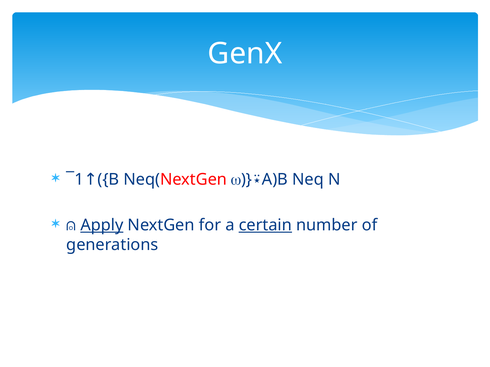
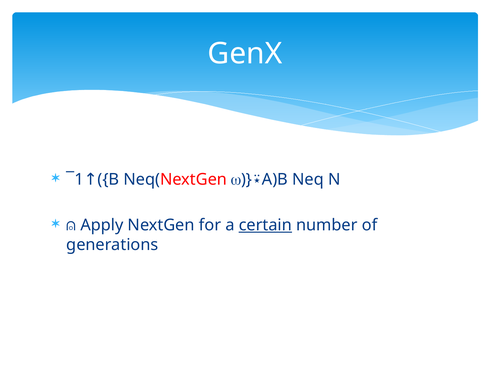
Apply underline: present -> none (102, 225)
